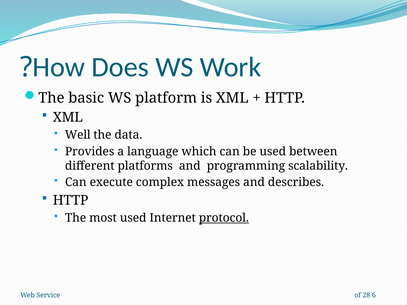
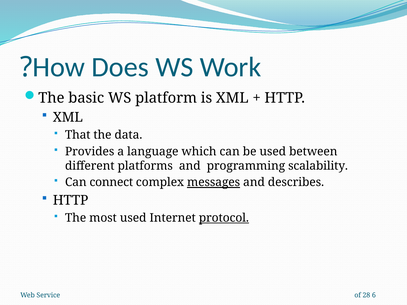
Well: Well -> That (78, 135)
execute: execute -> connect (111, 183)
messages underline: none -> present (214, 183)
